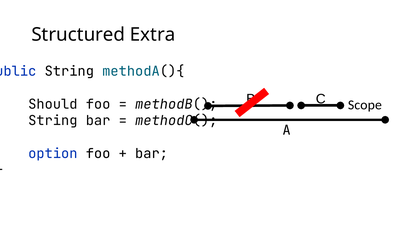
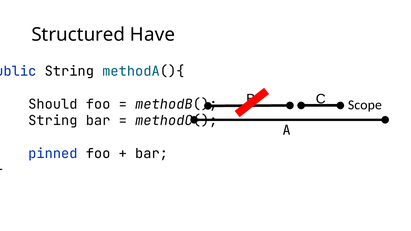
Extra: Extra -> Have (153, 35)
option: option -> pinned (53, 154)
